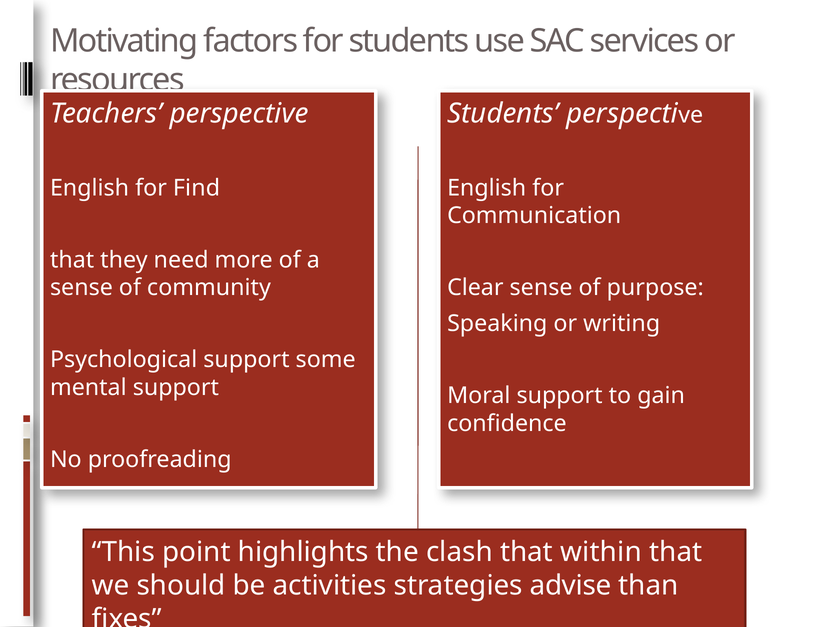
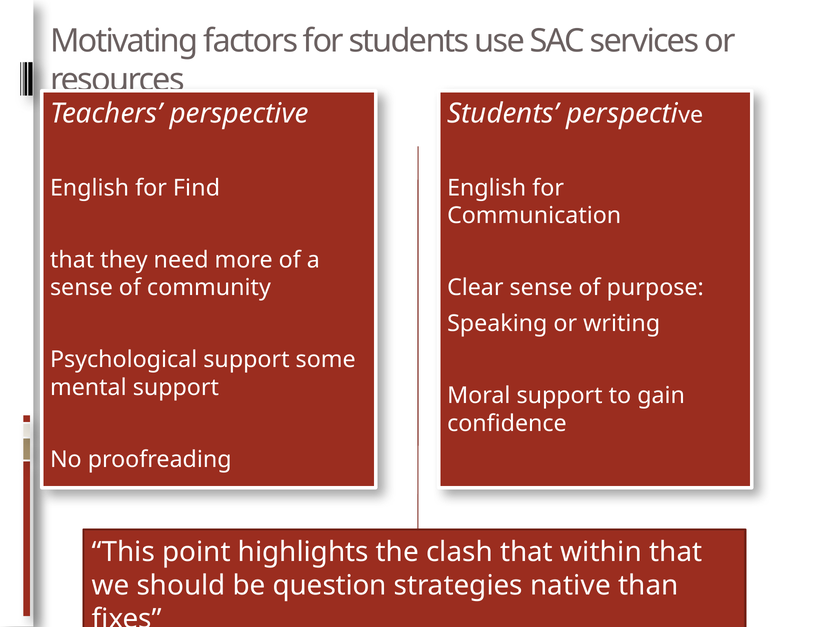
activities: activities -> question (330, 586)
advise: advise -> native (570, 586)
